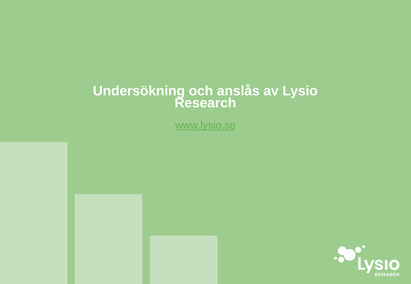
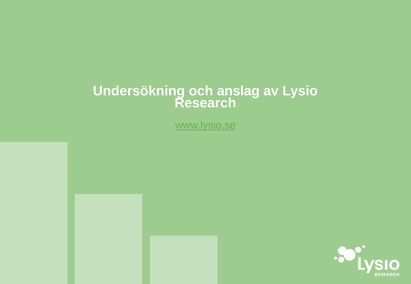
anslås: anslås -> anslag (238, 91)
